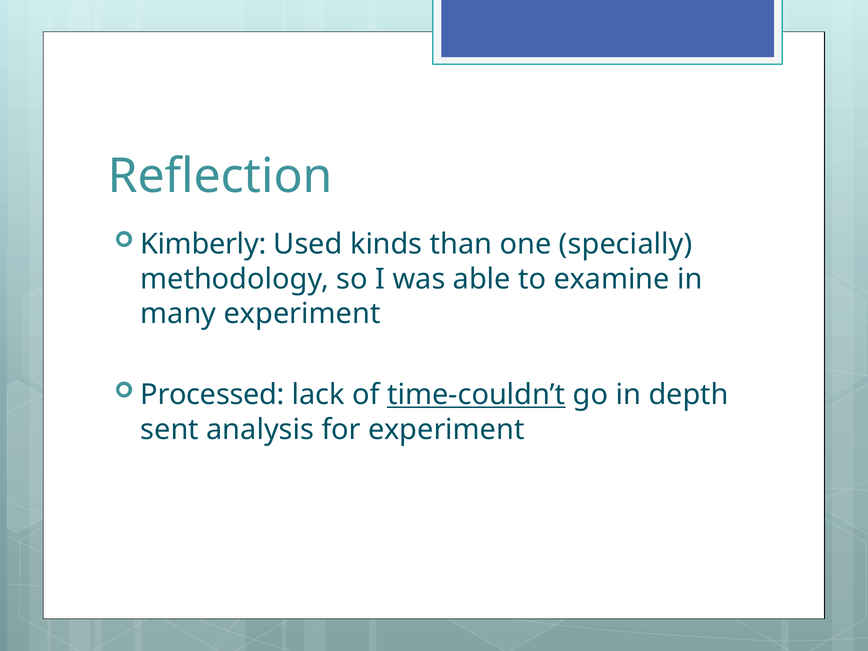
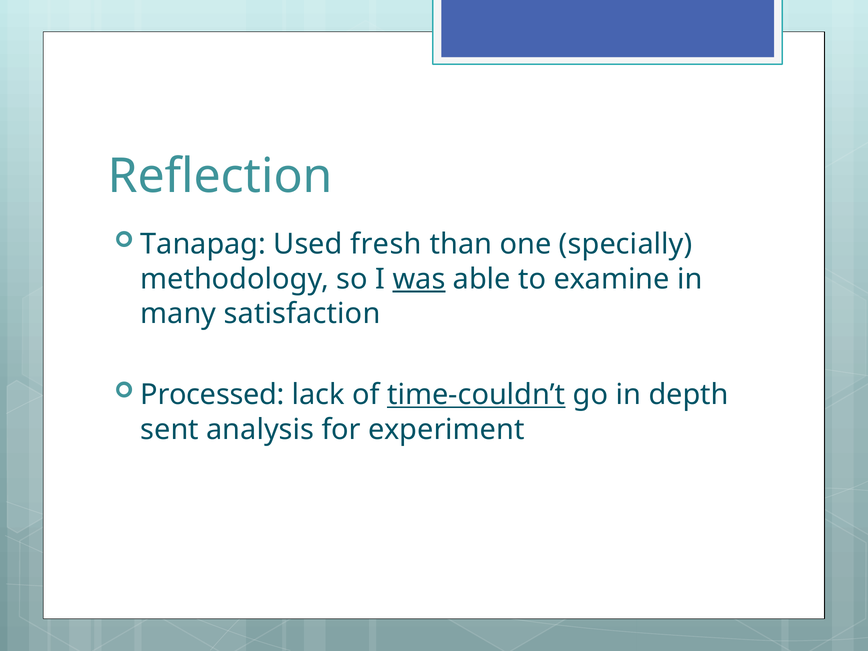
Kimberly: Kimberly -> Tanapag (203, 244)
kinds: kinds -> fresh (386, 244)
was underline: none -> present (419, 279)
many experiment: experiment -> satisfaction (302, 314)
